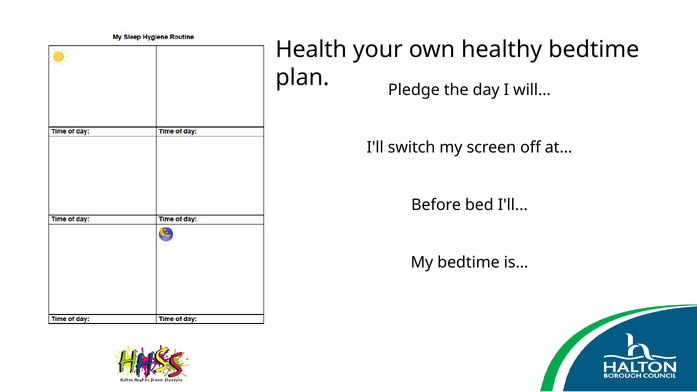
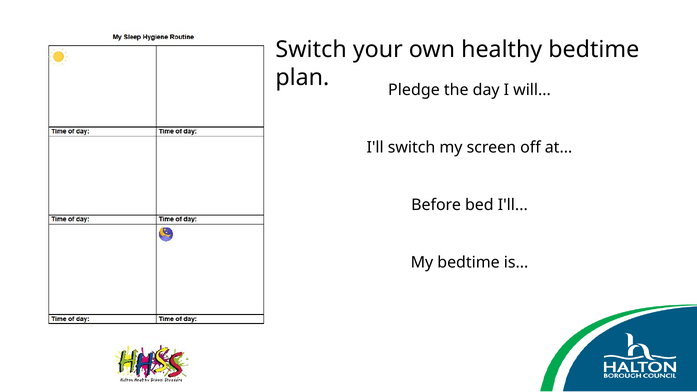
Health: Health -> Switch (311, 49)
